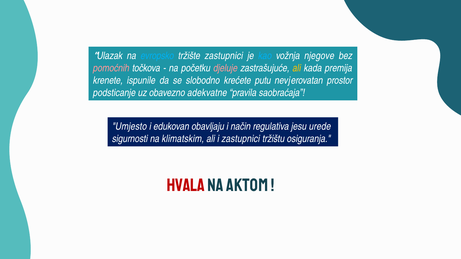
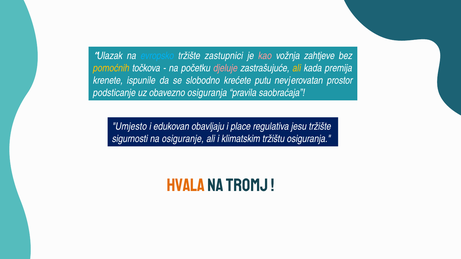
kao colour: light blue -> pink (265, 56)
njegove: njegove -> zahtjeve (319, 56)
pomoćnih colour: pink -> yellow (111, 68)
obavezno adekvatne: adekvatne -> osiguranja (207, 93)
način: način -> place (241, 127)
jesu urede: urede -> tržište (320, 127)
klimatskim: klimatskim -> osiguranje (183, 139)
i zastupnici: zastupnici -> klimatskim (241, 139)
Hvala colour: red -> orange (186, 185)
Aktom: Aktom -> Tromj (247, 185)
